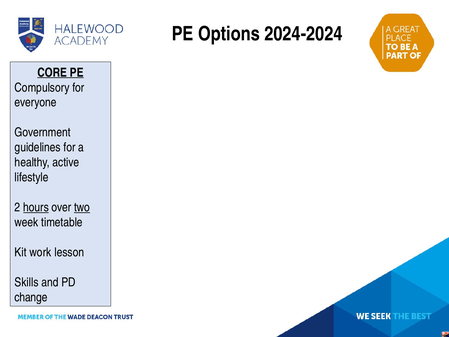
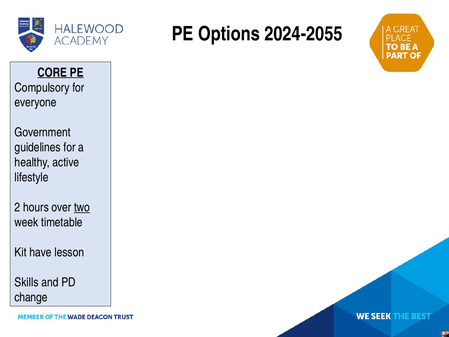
2024-2024: 2024-2024 -> 2024-2055 (303, 34)
hours underline: present -> none (36, 207)
work: work -> have (41, 252)
